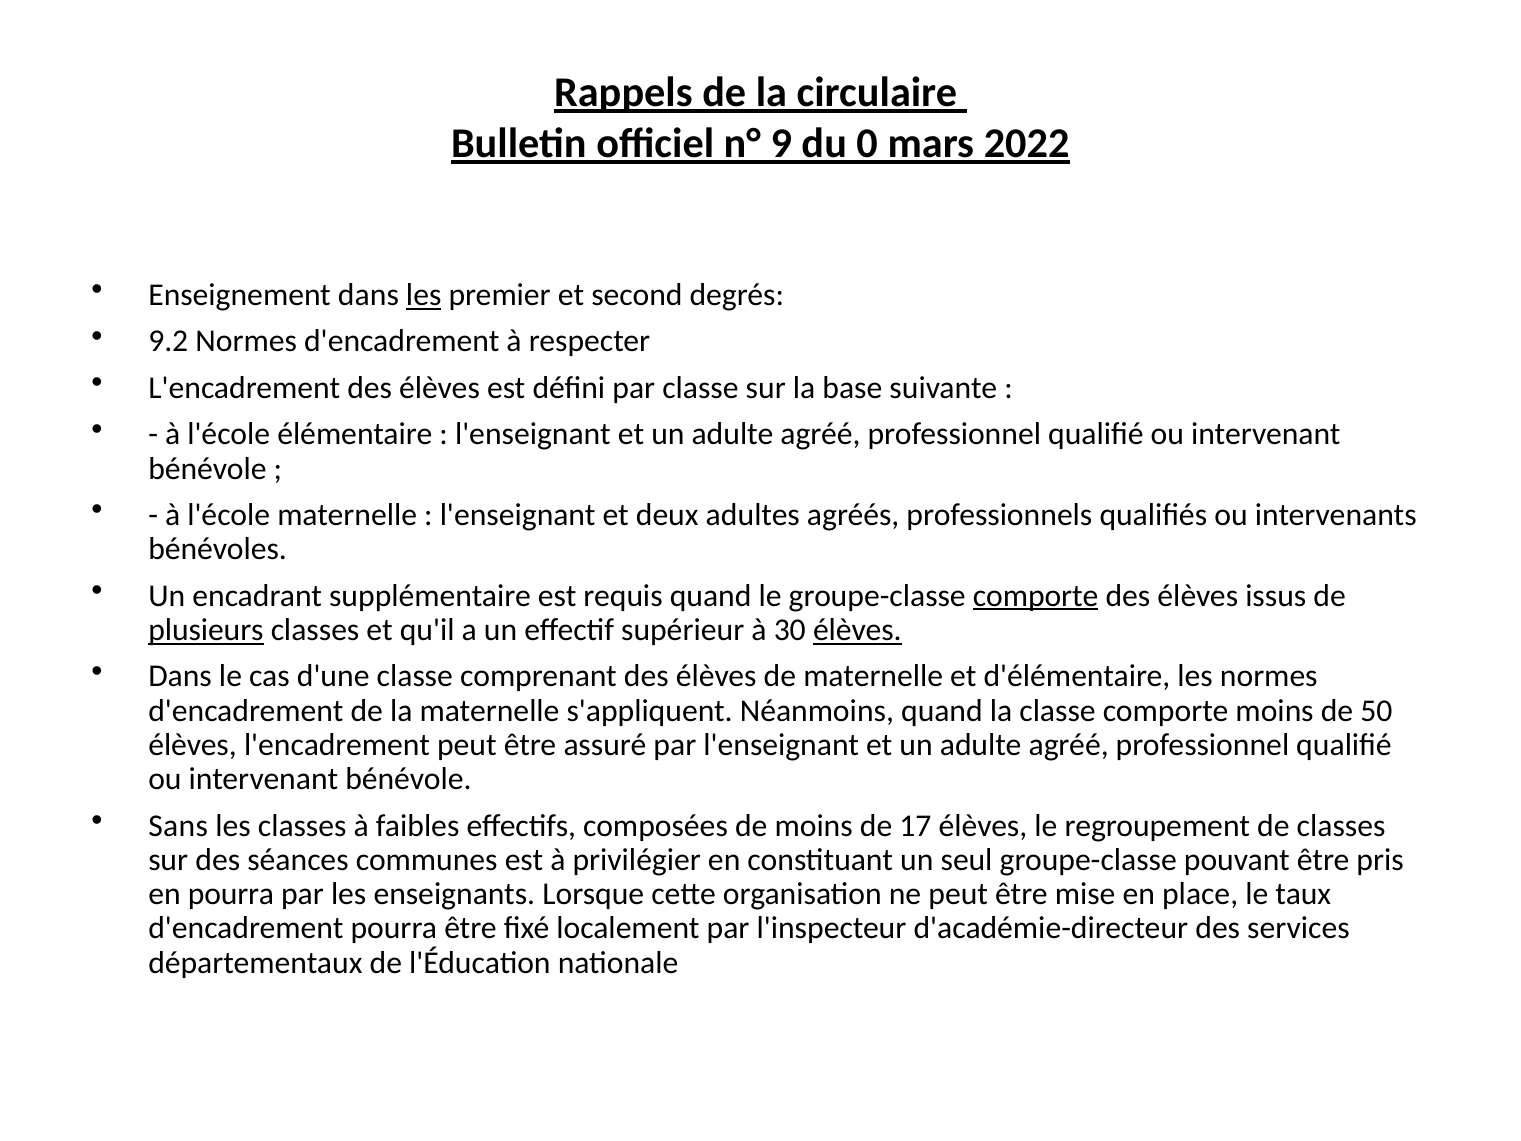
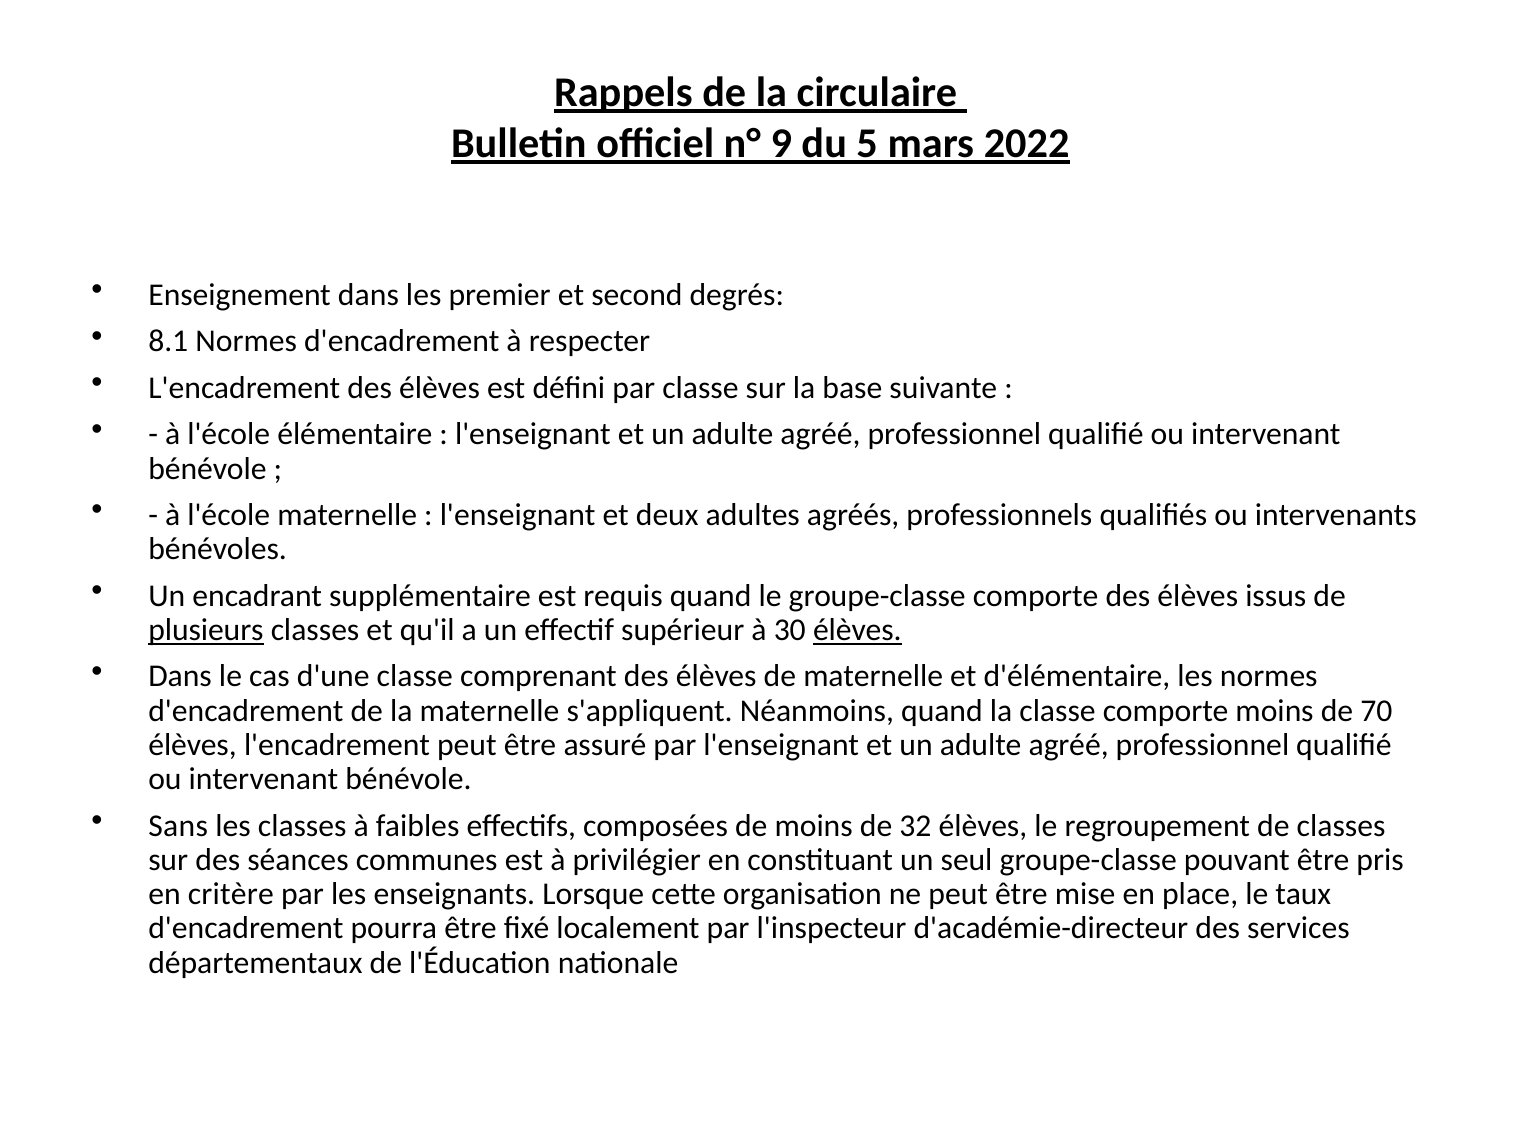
0: 0 -> 5 (867, 144)
les underline: present -> none (424, 295)
9.2: 9.2 -> 8.1 (168, 341)
comporte underline: present -> none (1036, 596)
50: 50 -> 70 (1376, 710)
17: 17 -> 32 (915, 825)
en pourra: pourra -> critère (231, 894)
